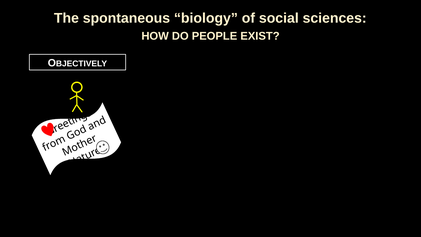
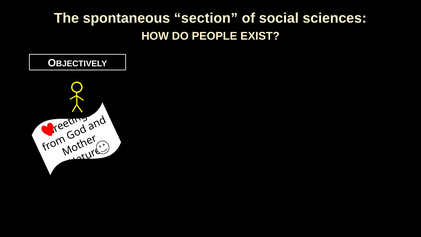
biology: biology -> section (206, 18)
